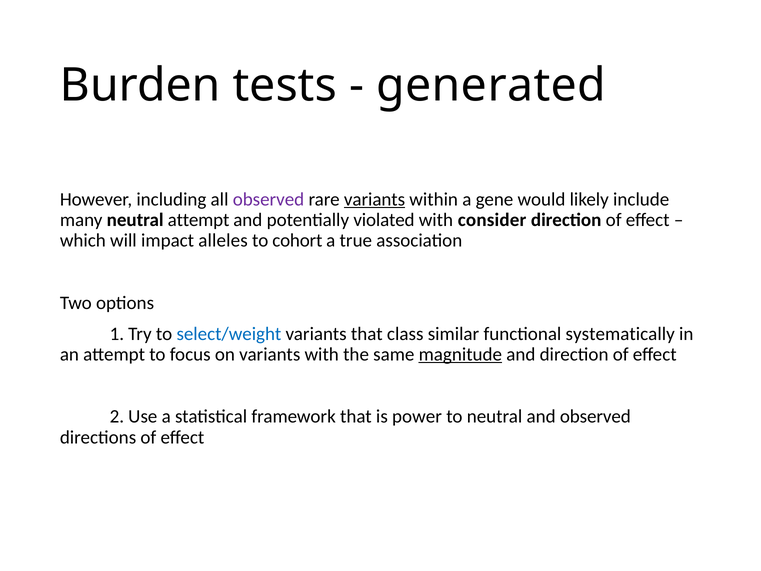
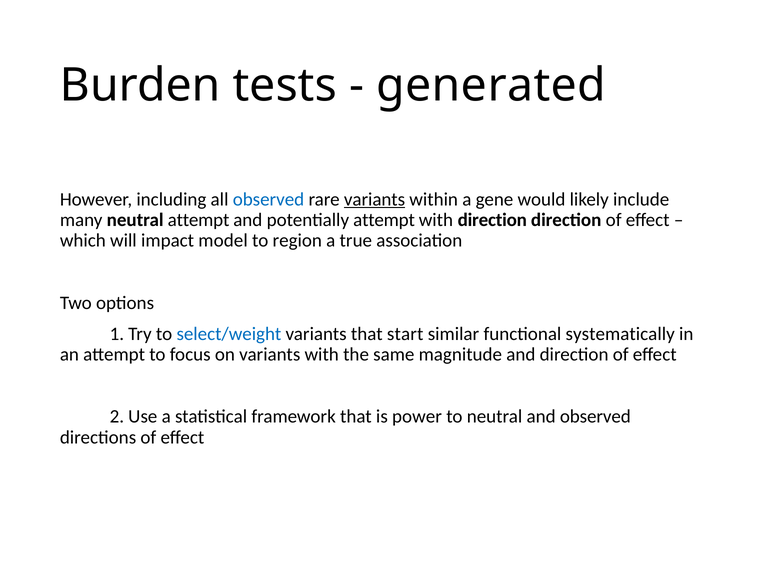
observed colour: purple -> blue (268, 199)
potentially violated: violated -> attempt (384, 220)
with consider: consider -> direction (492, 220)
alleles: alleles -> model (223, 240)
cohort: cohort -> region (297, 240)
class: class -> start (405, 334)
magnitude underline: present -> none (460, 354)
